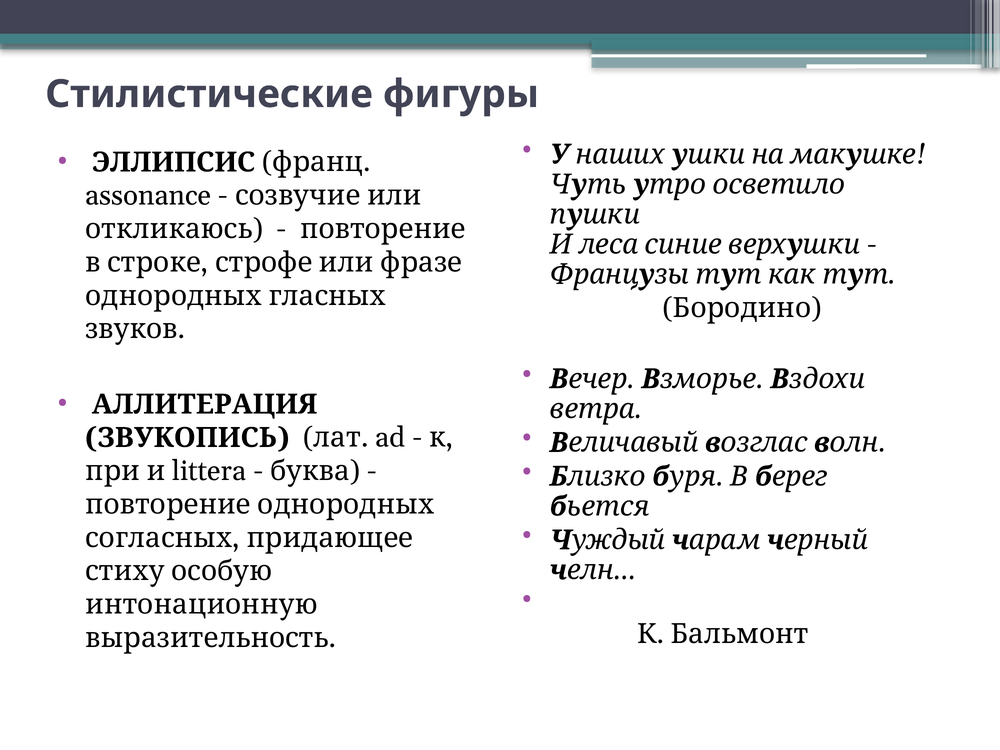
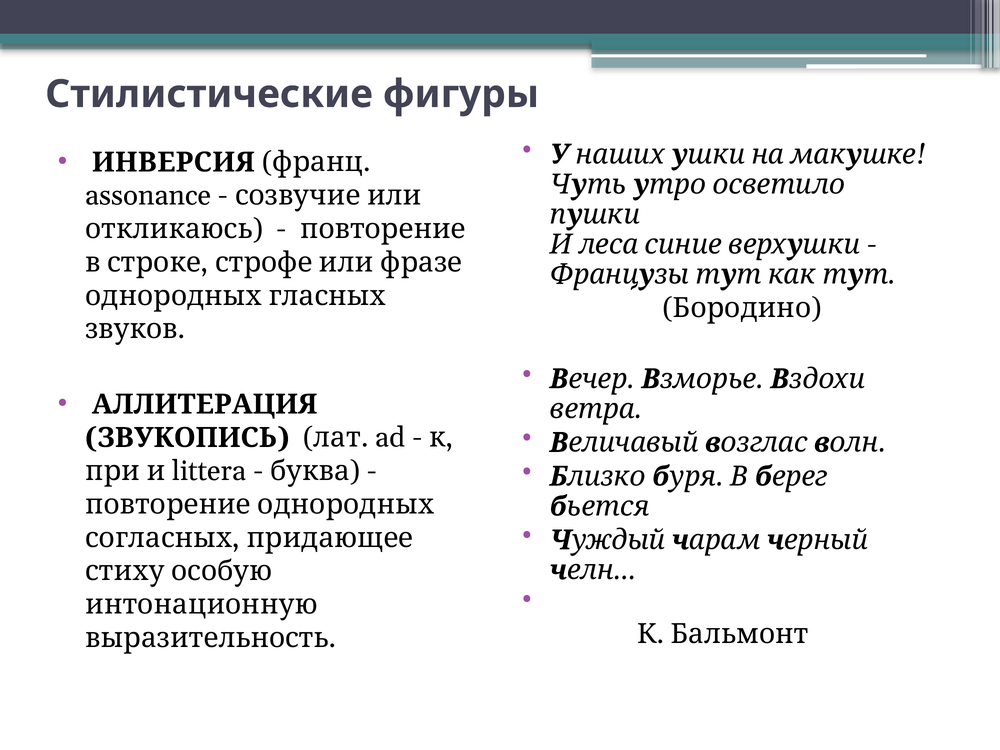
ЭЛЛИПСИС: ЭЛЛИПСИС -> ИНВЕРСИЯ (173, 162)
